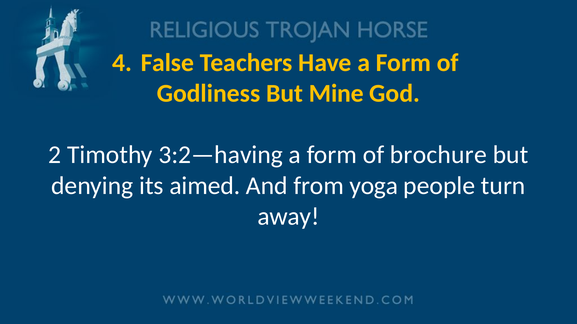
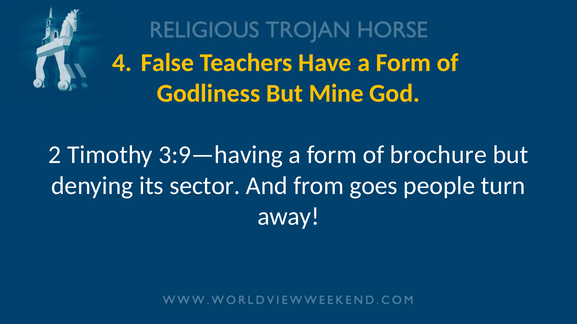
3:2—having: 3:2—having -> 3:9—having (221, 155)
aimed: aimed -> sector (205, 186)
yoga: yoga -> goes (374, 186)
